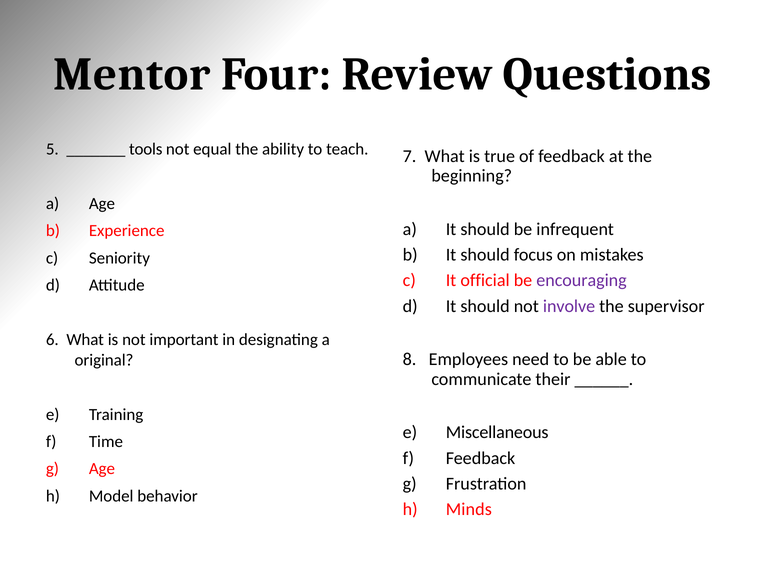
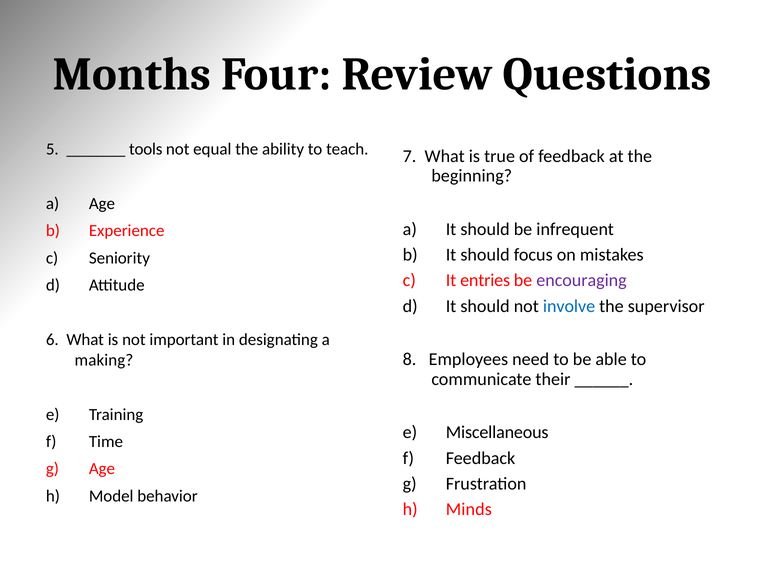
Mentor: Mentor -> Months (132, 74)
official: official -> entries (485, 280)
involve colour: purple -> blue (569, 306)
original: original -> making (104, 360)
